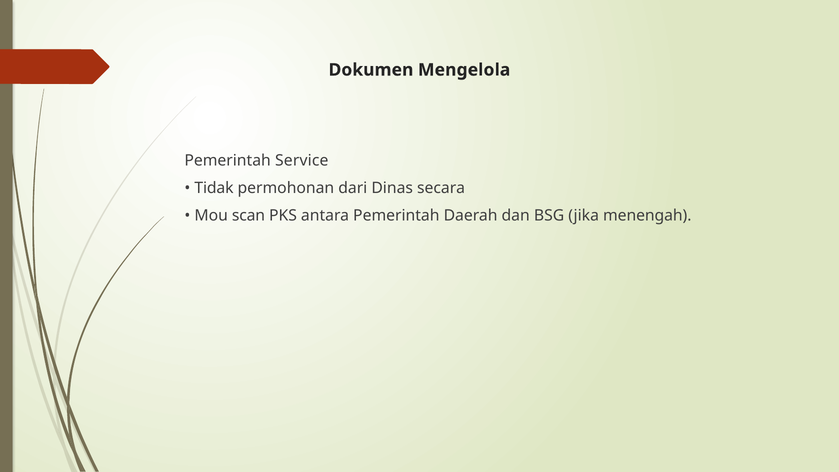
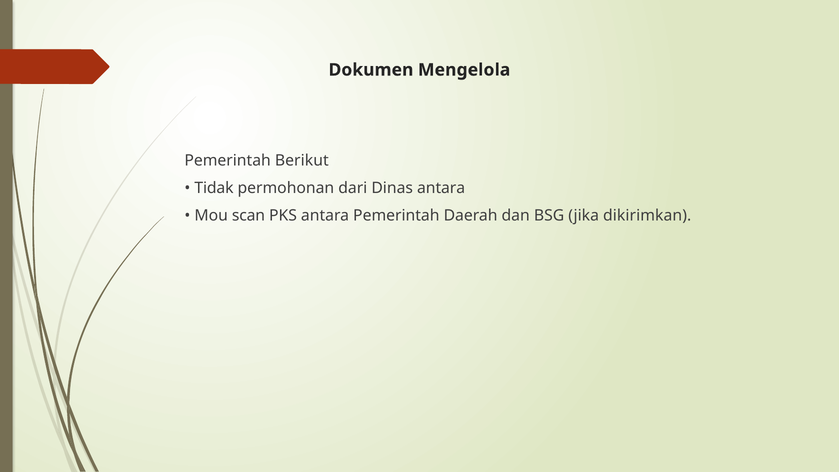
Service: Service -> Berikut (302, 161)
Dinas secara: secara -> antara (441, 188)
menengah: menengah -> dikirimkan (647, 216)
